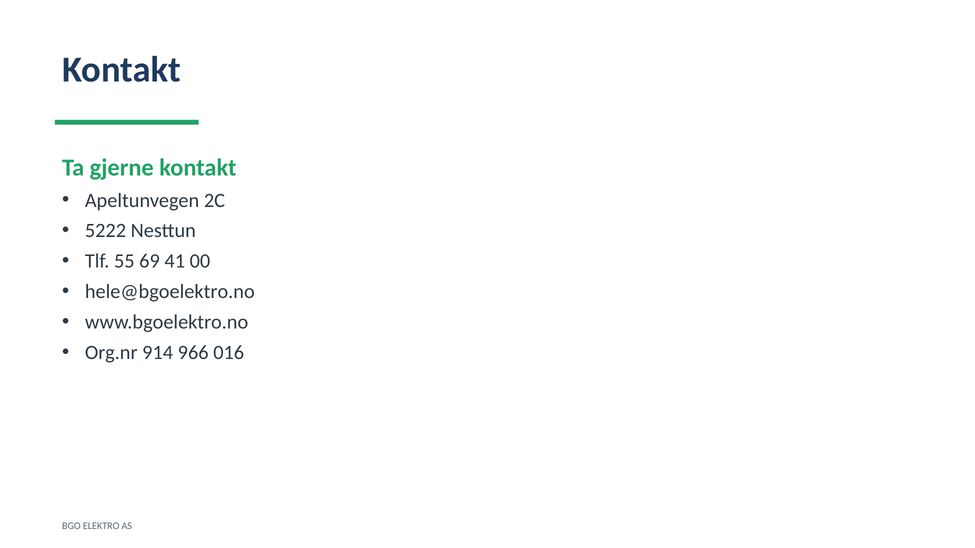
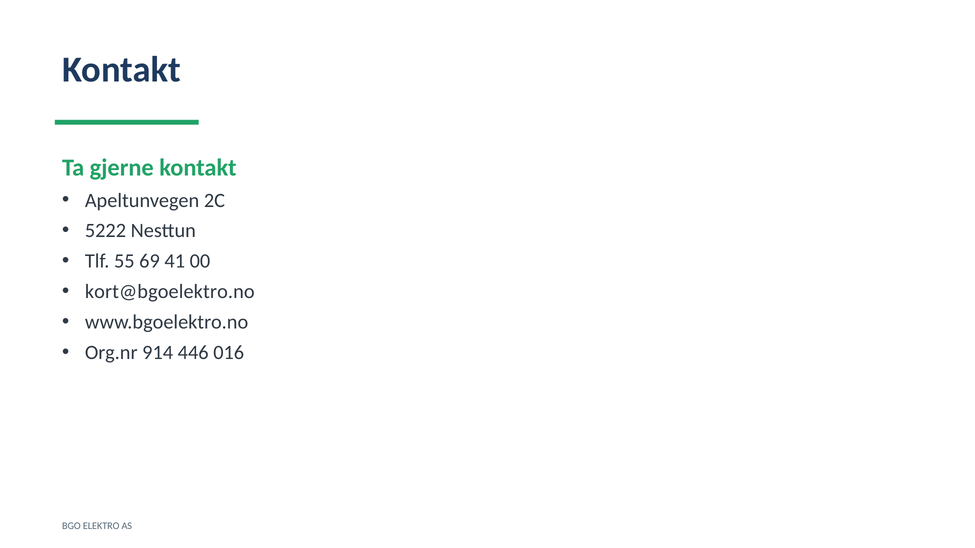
hele@bgoelektro.no: hele@bgoelektro.no -> kort@bgoelektro.no (170, 292)
966: 966 -> 446 (193, 353)
